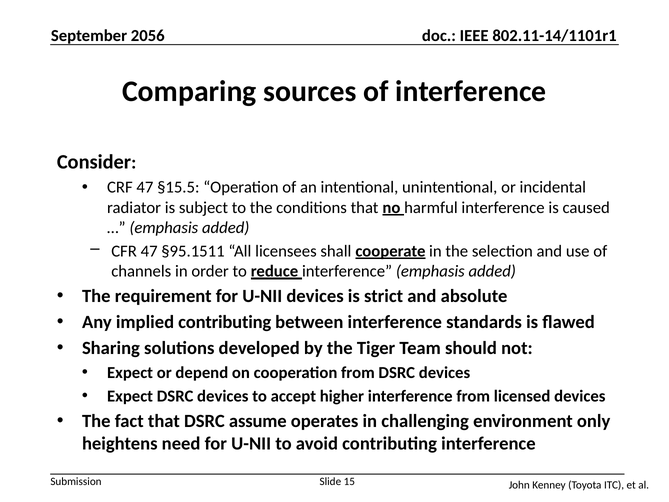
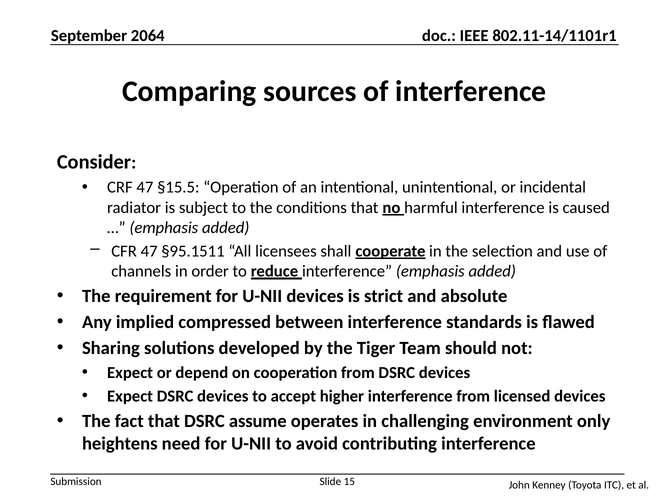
2056: 2056 -> 2064 (148, 36)
implied contributing: contributing -> compressed (225, 322)
